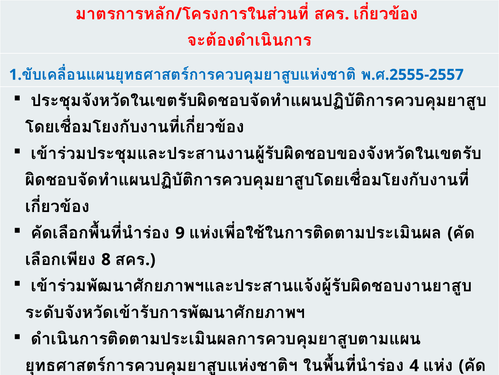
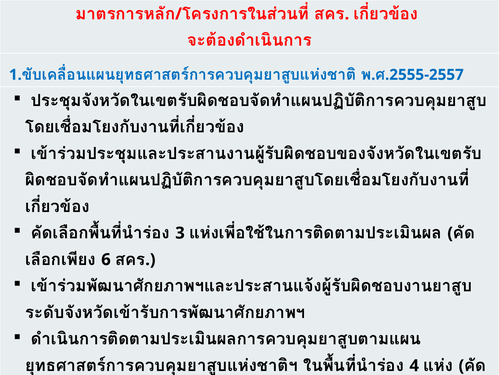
9: 9 -> 3 (180, 233)
8: 8 -> 6 (106, 259)
